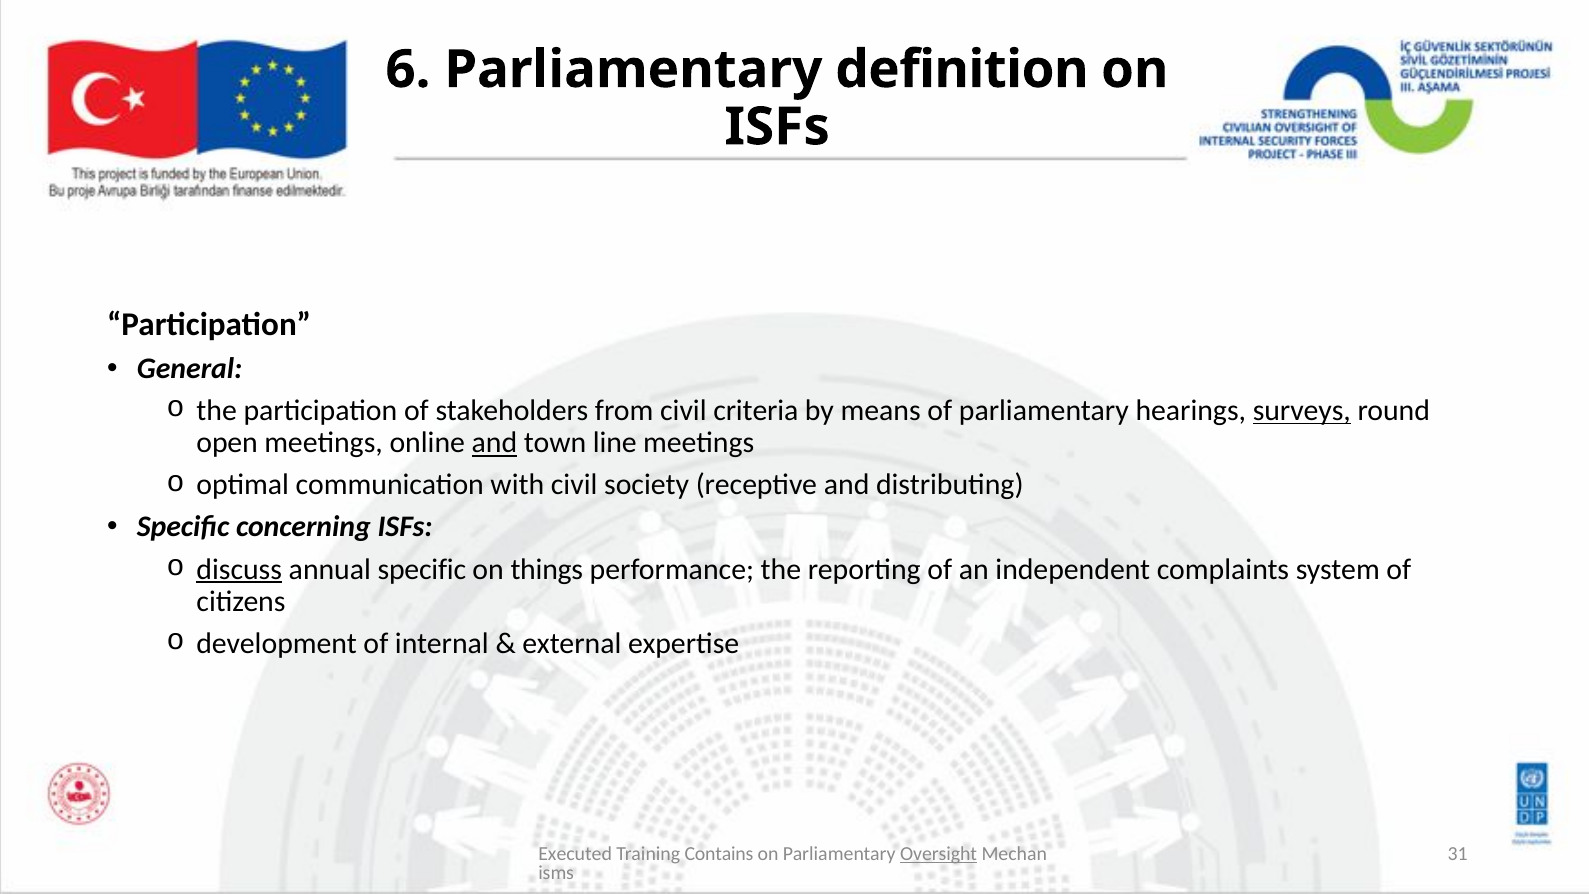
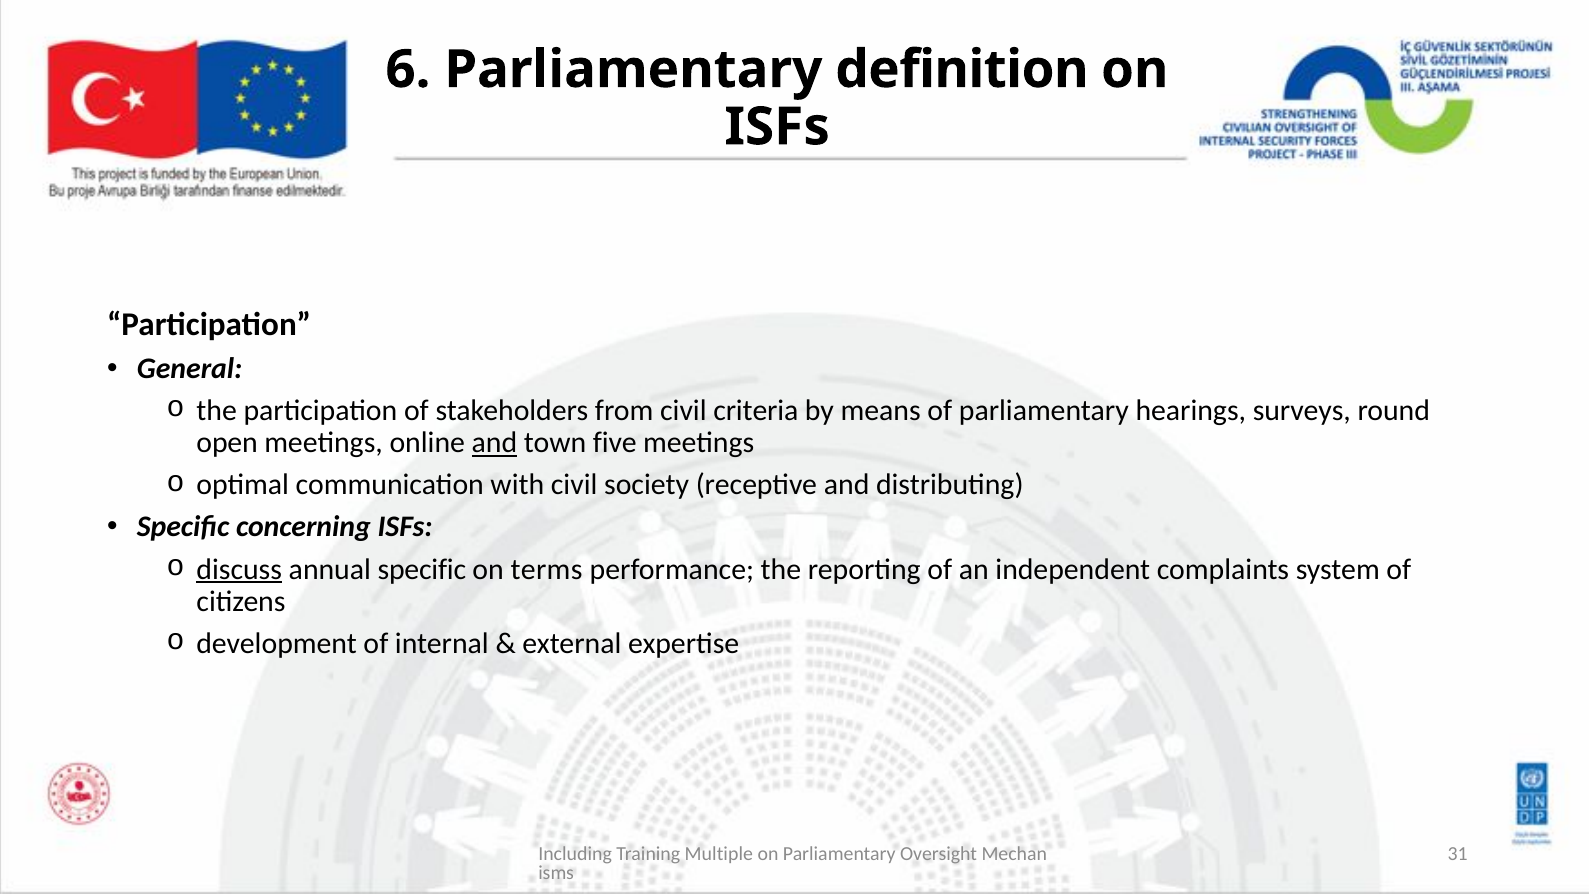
surveys underline: present -> none (1302, 411)
line: line -> five (615, 443)
things: things -> terms (547, 569)
Executed: Executed -> Including (575, 853)
Contains: Contains -> Multiple (719, 853)
Oversight underline: present -> none (939, 853)
